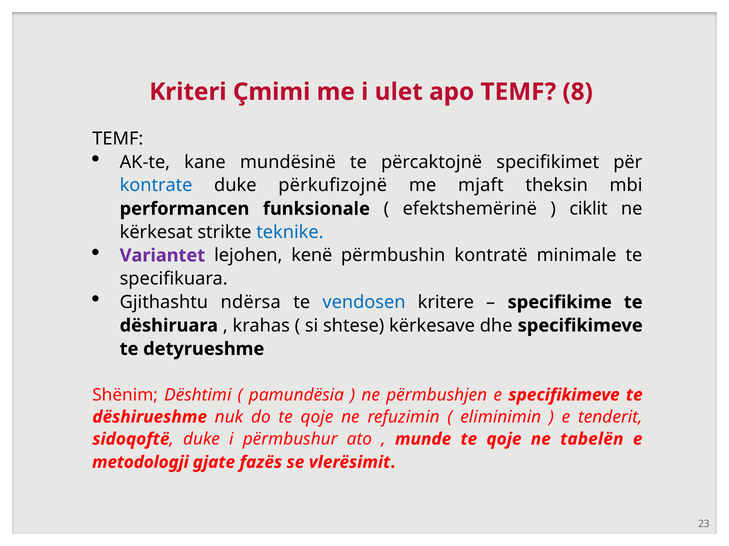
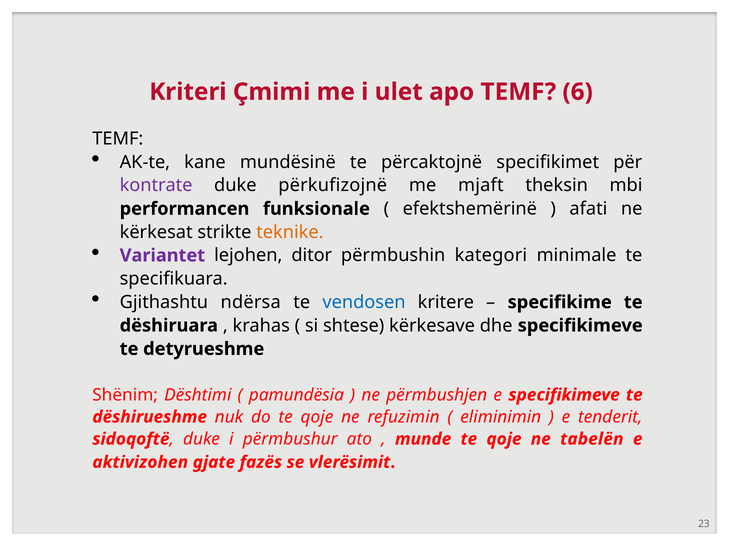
8: 8 -> 6 (578, 92)
kontrate colour: blue -> purple (156, 186)
ciklit: ciklit -> afati (588, 209)
teknike colour: blue -> orange (290, 232)
kenë: kenë -> ditor (312, 256)
kontratë: kontratë -> kategori (491, 256)
metodologji: metodologji -> aktivizohen (140, 463)
